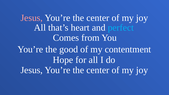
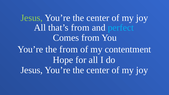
Jesus colour: pink -> light green (32, 18)
that’s heart: heart -> from (80, 28)
the good: good -> from (69, 49)
